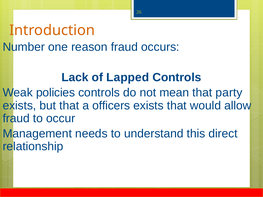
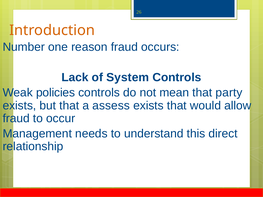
Lapped: Lapped -> System (128, 78)
officers: officers -> assess (111, 106)
